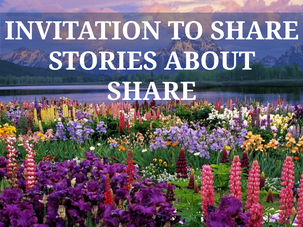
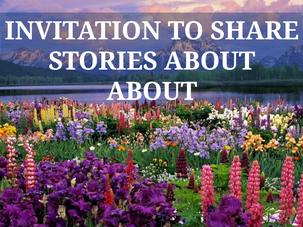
SHARE: SHARE -> ABOUT (152, 92)
